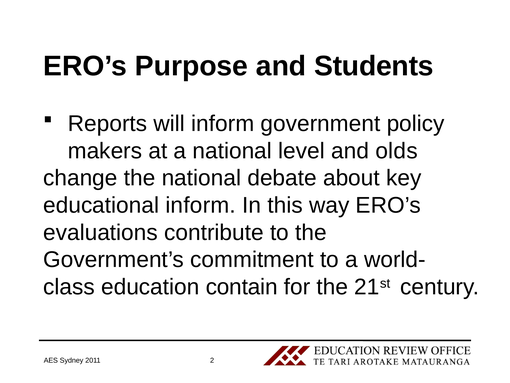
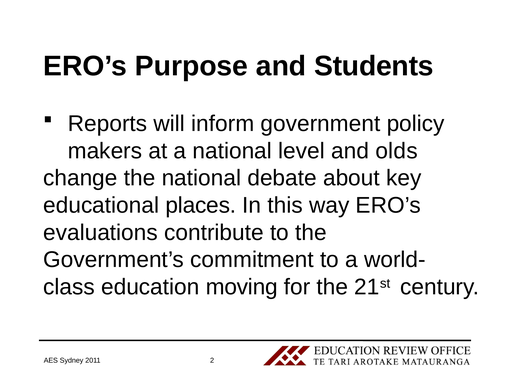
educational inform: inform -> places (201, 205)
contain: contain -> moving (242, 287)
